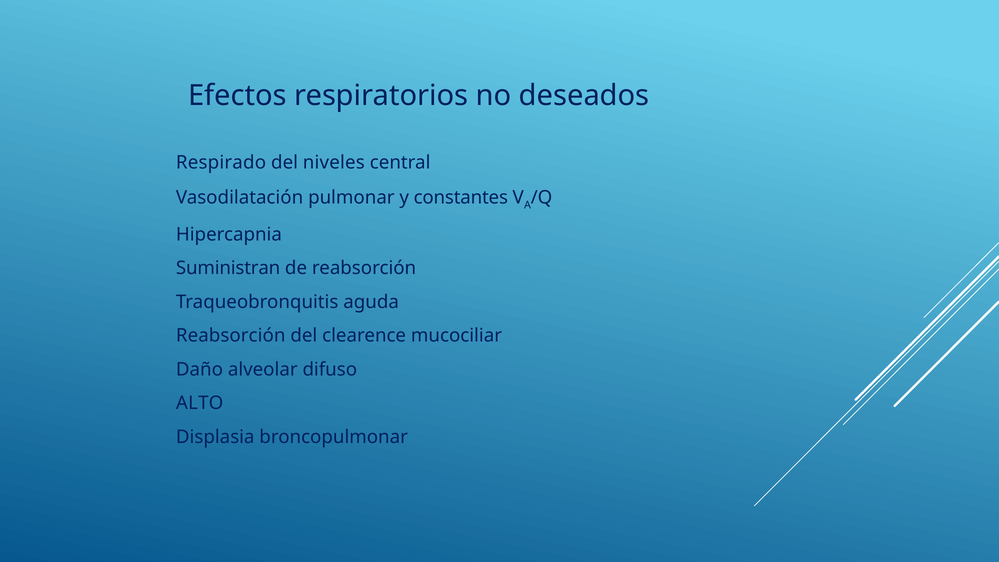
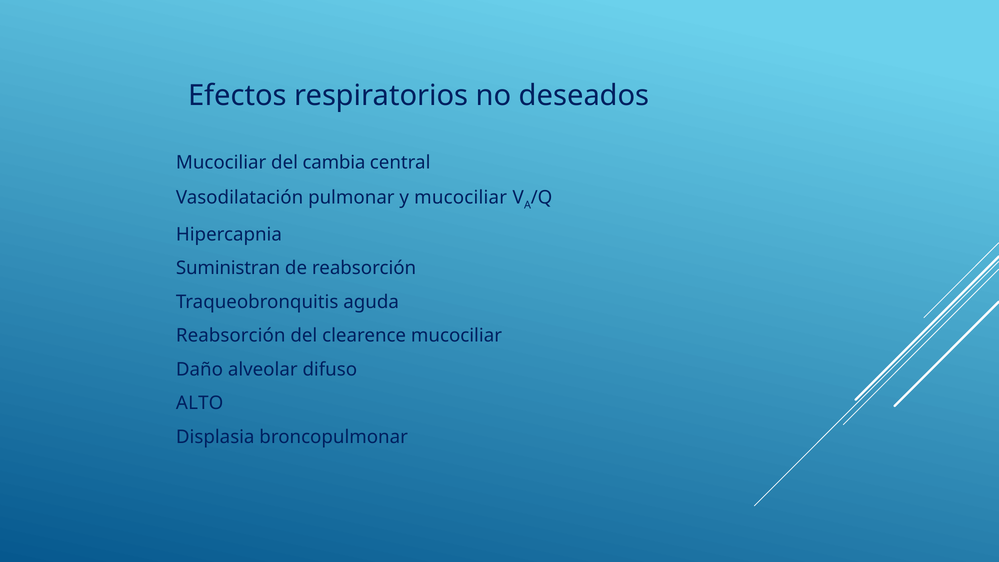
Respirado: Respirado -> Mucociliar (221, 162)
niveles: niveles -> cambia (334, 162)
y constantes: constantes -> mucociliar (461, 198)
